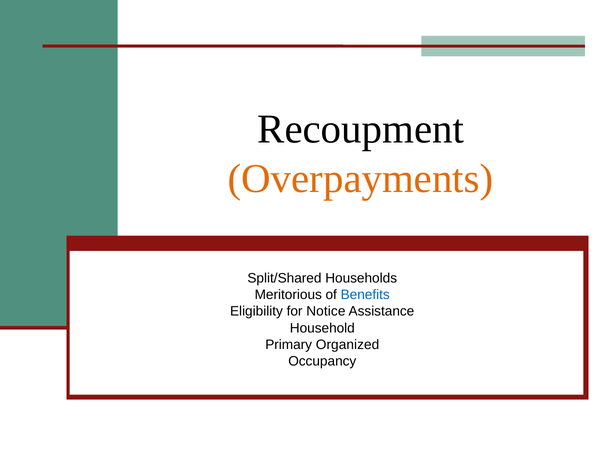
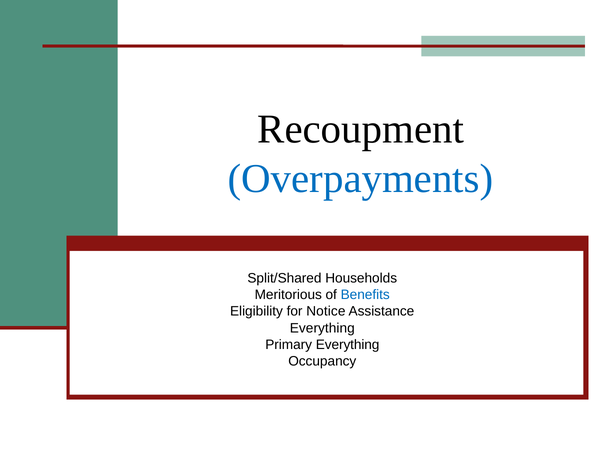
Overpayments colour: orange -> blue (361, 178)
Household: Household -> Everything (322, 328)
Primary Organized: Organized -> Everything (348, 344)
